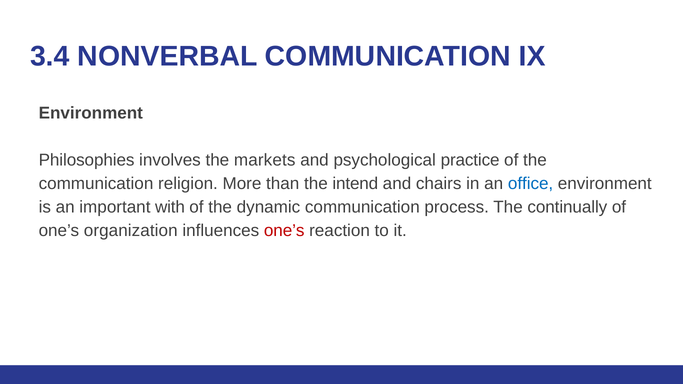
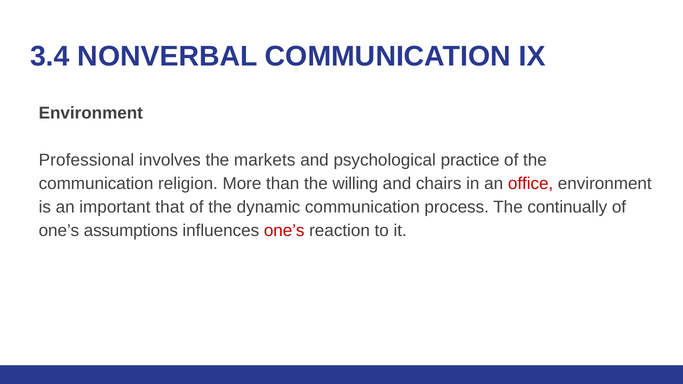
Philosophies: Philosophies -> Professional (86, 160)
intend: intend -> willing (355, 184)
office colour: blue -> red (531, 184)
with: with -> that (170, 207)
organization: organization -> assumptions (131, 231)
